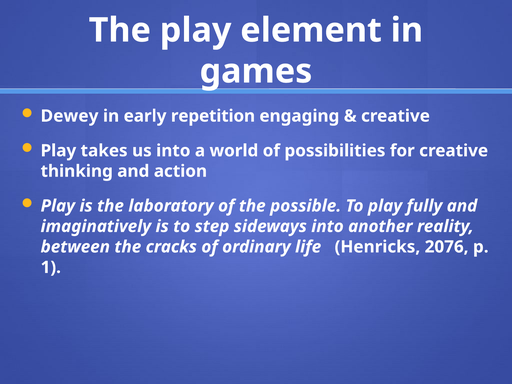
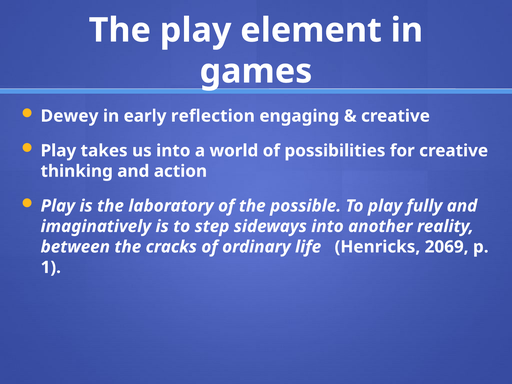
repetition: repetition -> reflection (213, 116)
2076: 2076 -> 2069 (447, 247)
